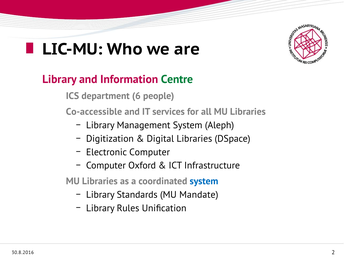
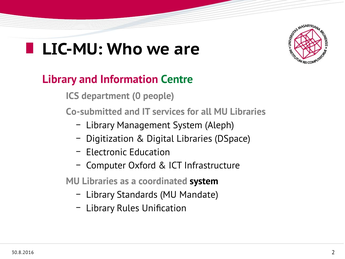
6: 6 -> 0 (136, 96)
Co-accessible: Co-accessible -> Co-submitted (94, 112)
Electronic Computer: Computer -> Education (150, 152)
system colour: blue -> black (204, 181)
